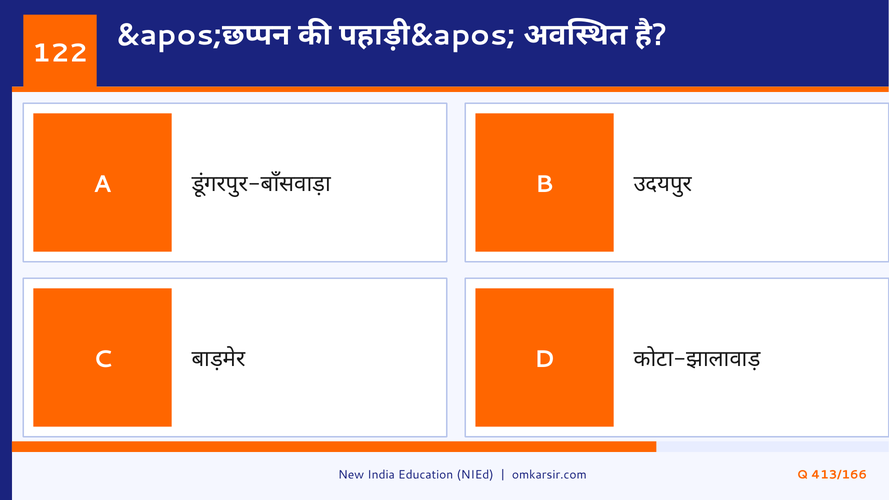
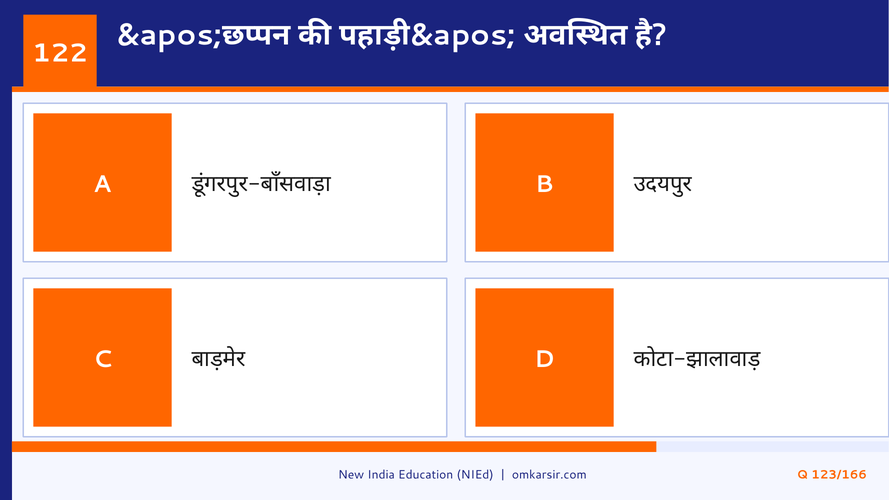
413/166: 413/166 -> 123/166 (839, 475)
